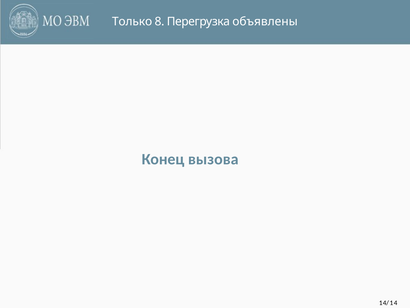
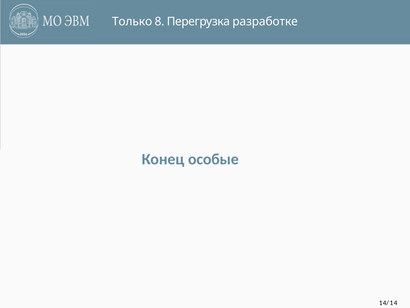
объявлены: объявлены -> разработке (265, 22)
вызова: вызова -> особые (213, 159)
